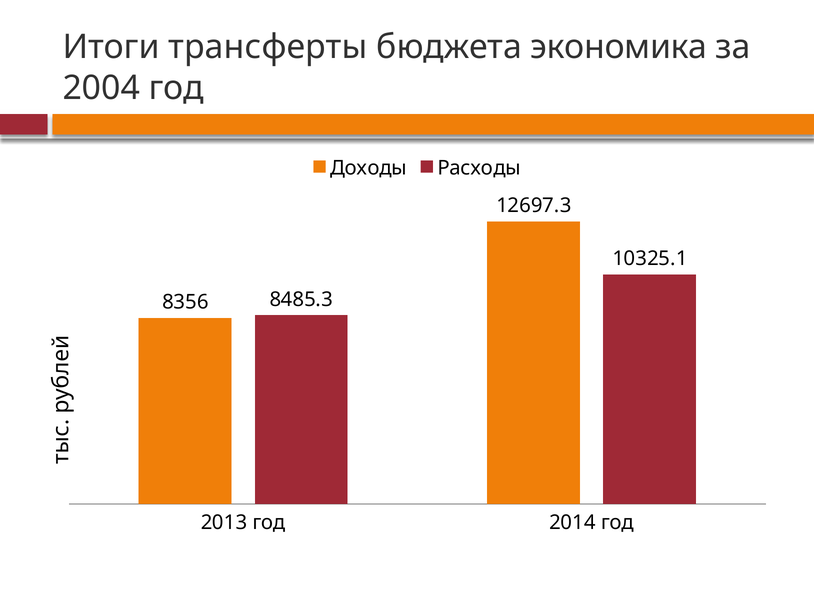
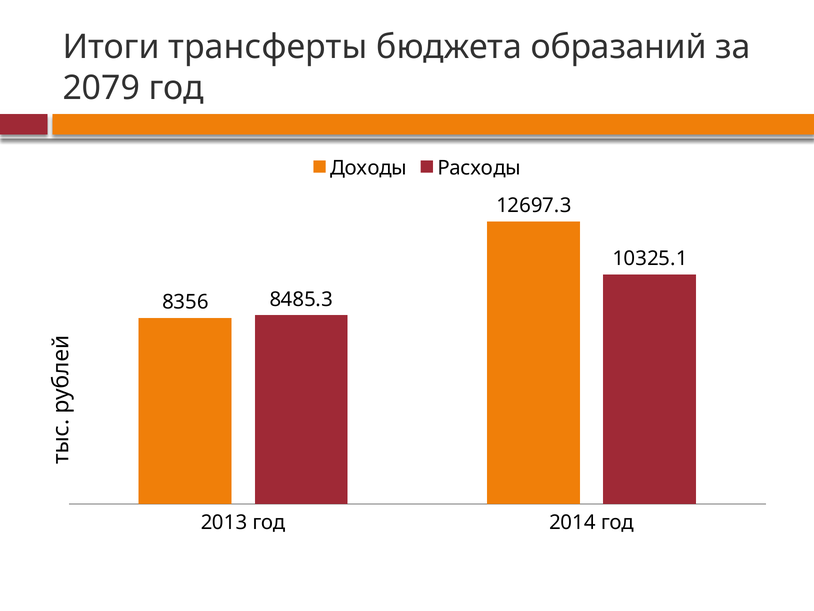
экономика: экономика -> образаний (619, 47)
2004: 2004 -> 2079 (101, 88)
